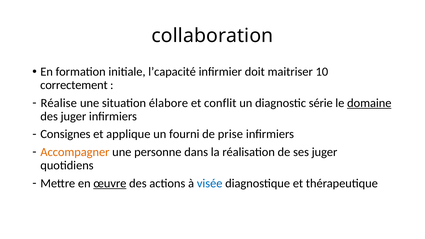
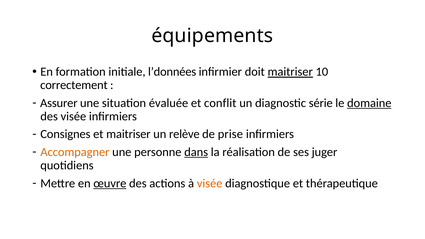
collaboration: collaboration -> équipements (212, 36)
l’capacité: l’capacité -> l’données (172, 72)
maitriser underline: none -> present (290, 72)
Réalise: Réalise -> Assurer (59, 103)
élabore: élabore -> évaluée (169, 103)
des juger: juger -> visée (73, 116)
et applique: applique -> maitriser (128, 134)
fourni: fourni -> relève (184, 134)
dans underline: none -> present (196, 152)
visée colour: blue -> orange (210, 183)
